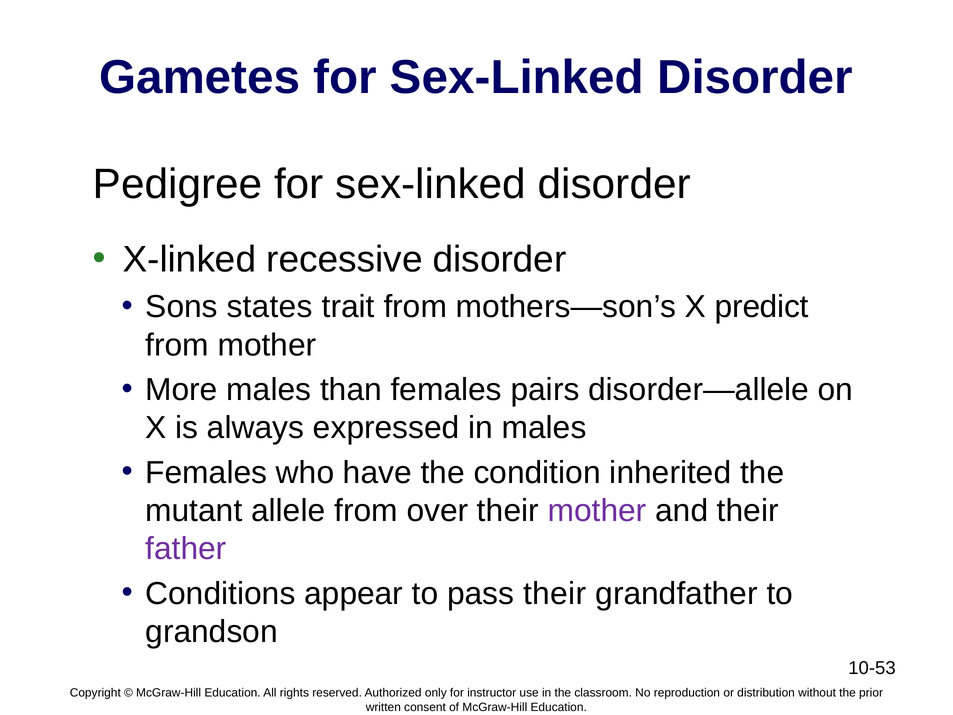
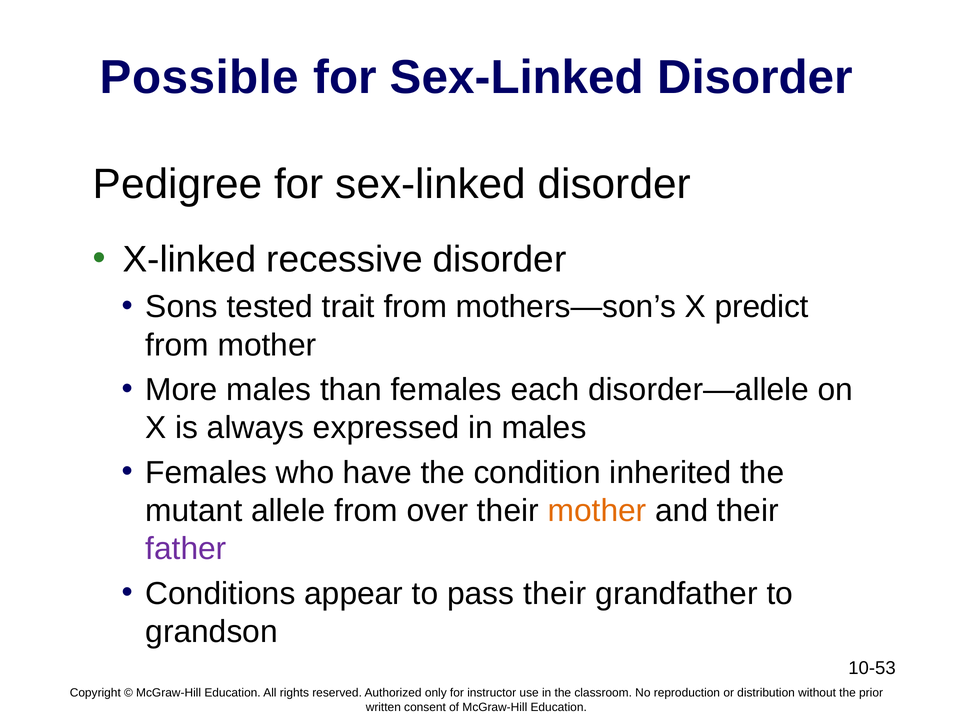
Gametes: Gametes -> Possible (199, 78)
states: states -> tested (270, 307)
pairs: pairs -> each (545, 390)
mother colour: purple -> orange (597, 511)
